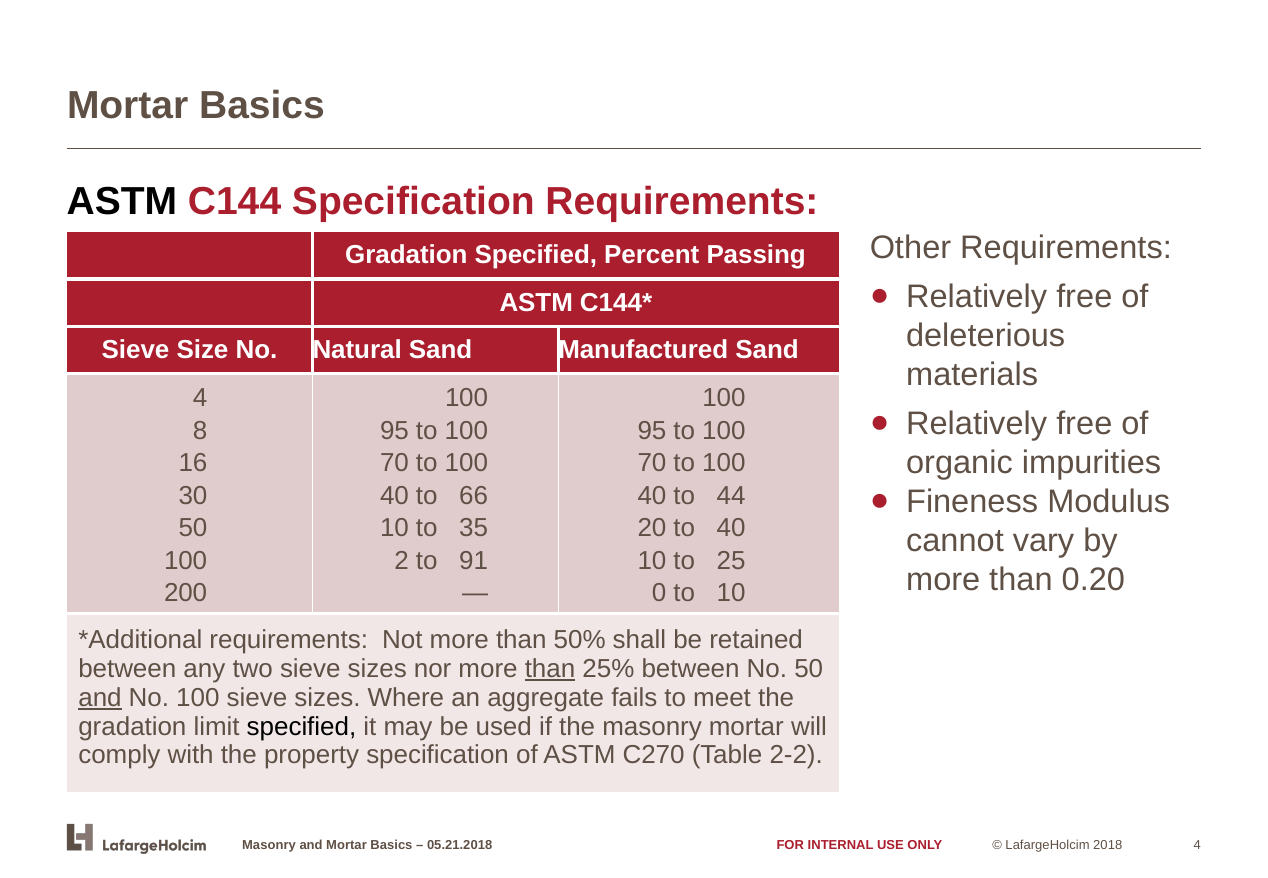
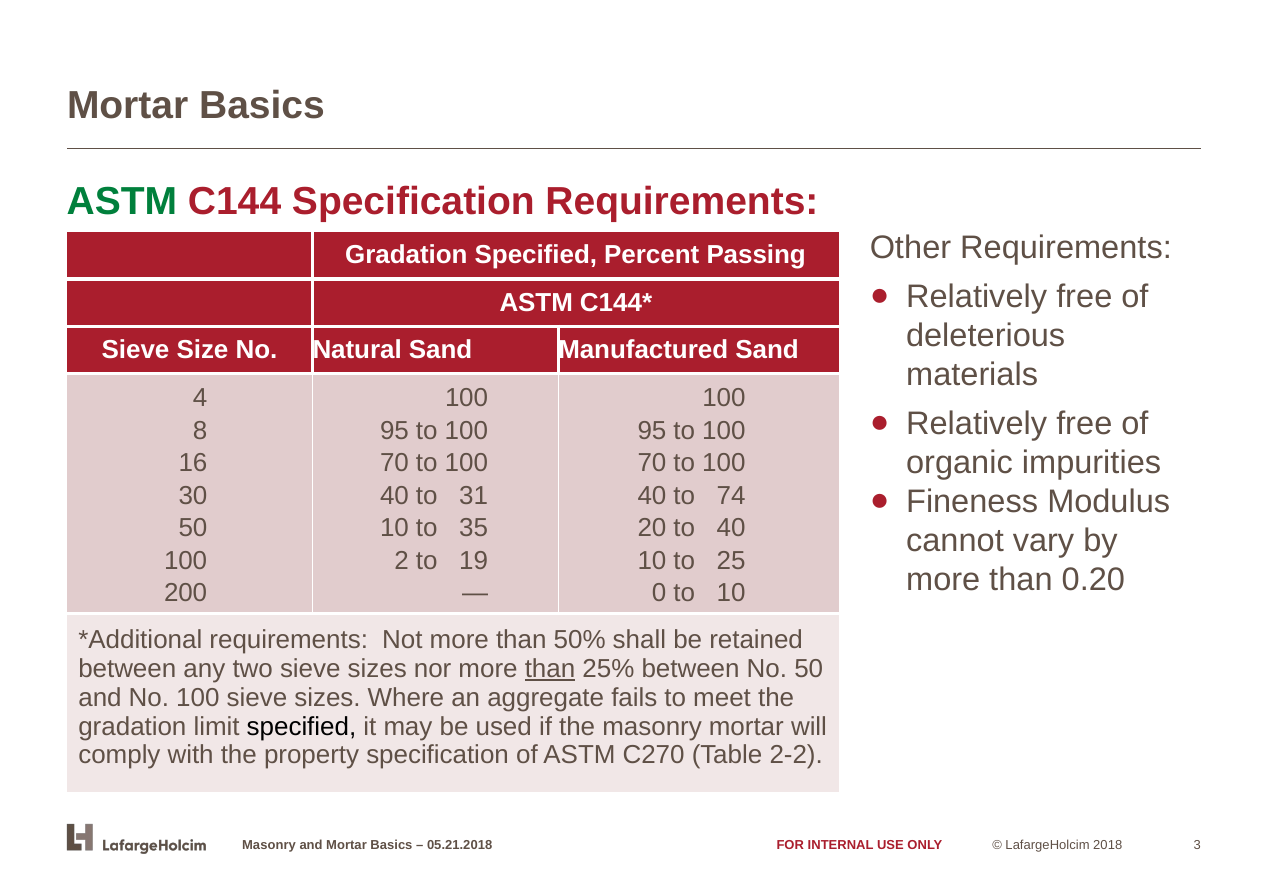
ASTM colour: black -> green (122, 202)
66: 66 -> 31 (474, 496)
44: 44 -> 74 (731, 496)
91: 91 -> 19 (474, 561)
and underline: present -> none (100, 697)
ONLY 4: 4 -> 3 (1197, 845)
